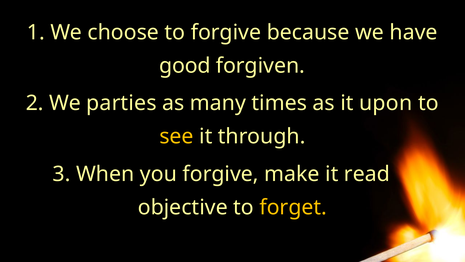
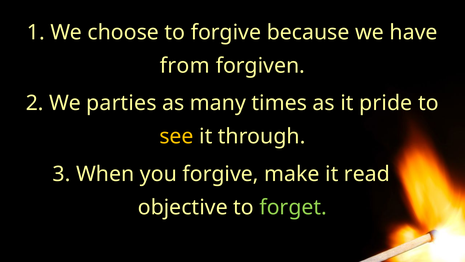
good: good -> from (185, 66)
upon: upon -> pride (386, 103)
forget colour: yellow -> light green (293, 208)
